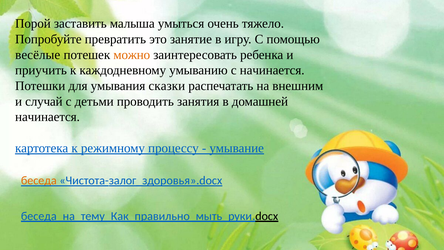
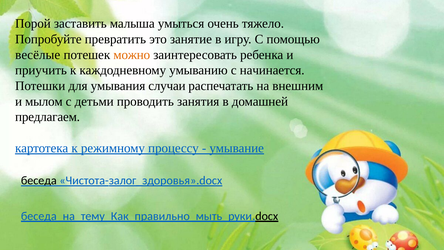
сказки: сказки -> случаи (167, 86)
случай: случай -> мылом (44, 101)
начинается: начинается -> предлагаем (48, 117)
беседа colour: orange -> black (39, 180)
